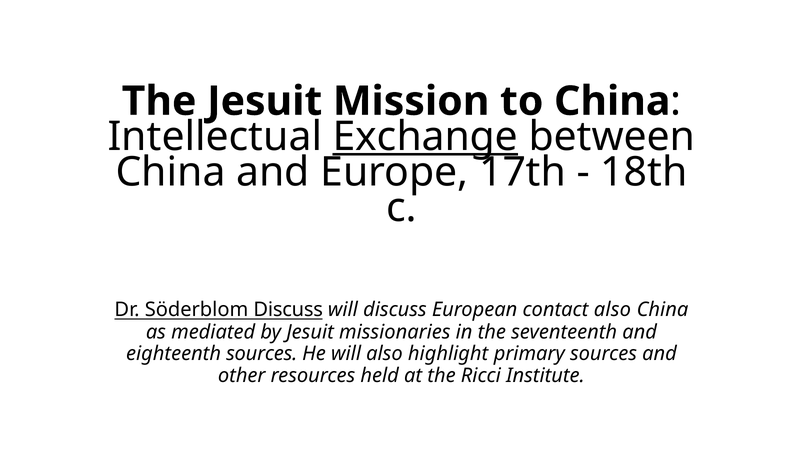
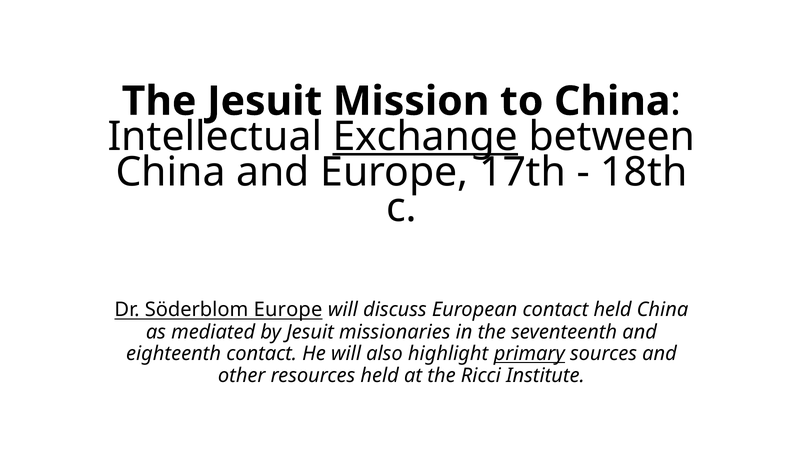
Söderblom Discuss: Discuss -> Europe (288, 310)
contact also: also -> held (613, 310)
eighteenth sources: sources -> contact (262, 354)
primary underline: none -> present (529, 354)
